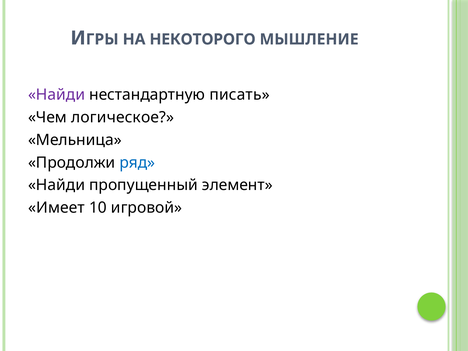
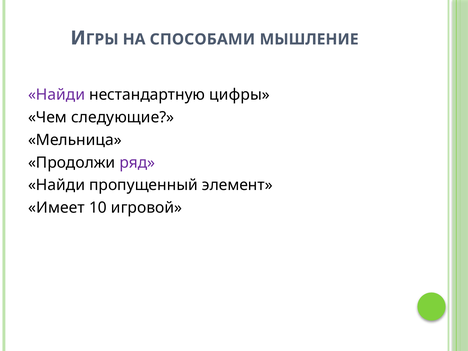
НЕКОТОРОГО: НЕКОТОРОГО -> СПОСОБАМИ (202, 39)
писать: писать -> цифры (240, 95)
логическое: логическое -> следующие (123, 117)
ряд colour: blue -> purple (137, 163)
